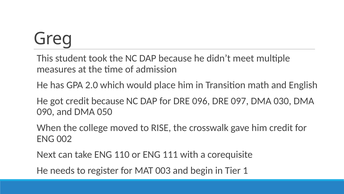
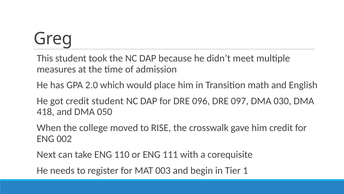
credit because: because -> student (108, 101)
090: 090 -> 418 (46, 112)
